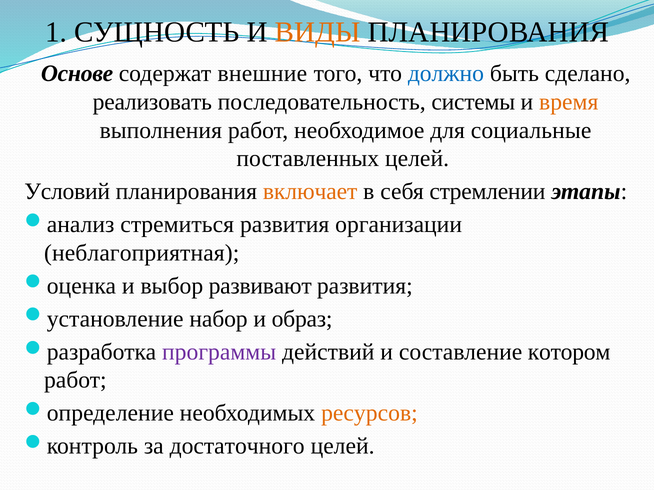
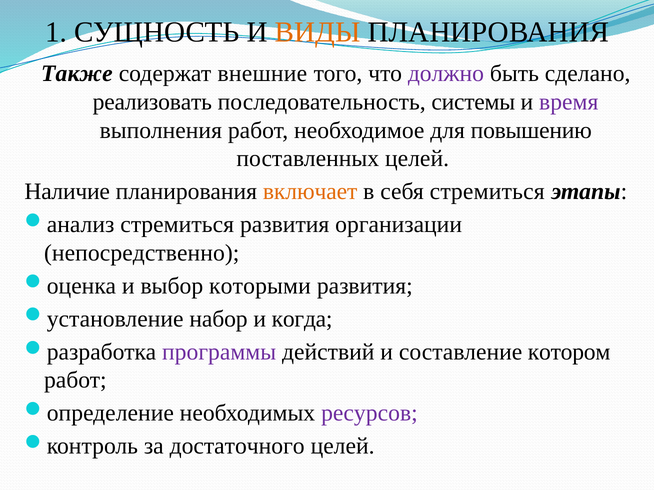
Основе: Основе -> Также (77, 74)
должно colour: blue -> purple (446, 74)
время colour: orange -> purple (569, 102)
социальные: социальные -> повышению (531, 130)
Условий: Условий -> Наличие (67, 192)
себя стремлении: стремлении -> стремиться (487, 192)
неблагоприятная: неблагоприятная -> непосредственно (142, 253)
развивают: развивают -> которыми (260, 286)
образ: образ -> когда (302, 319)
ресурсов colour: orange -> purple (369, 414)
